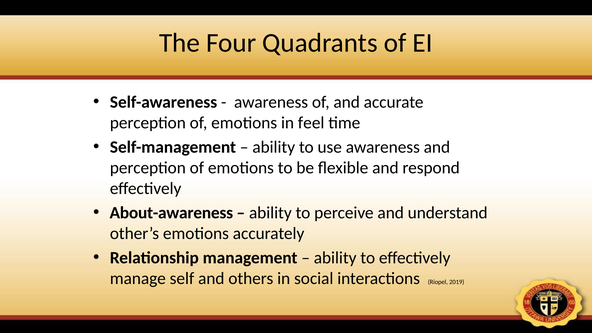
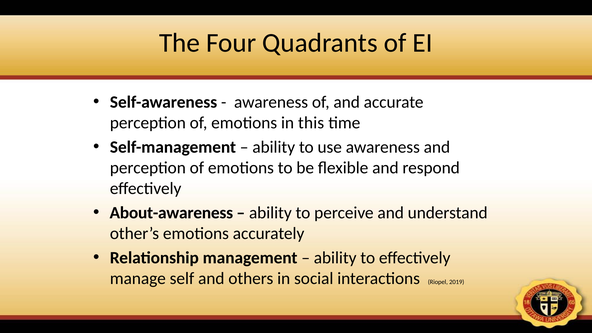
feel: feel -> this (311, 123)
